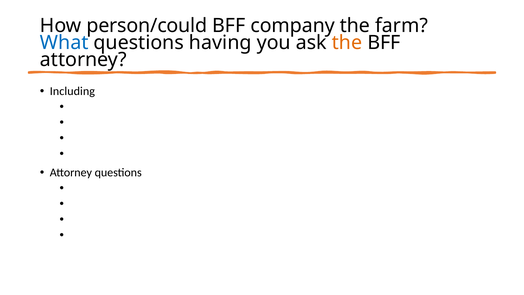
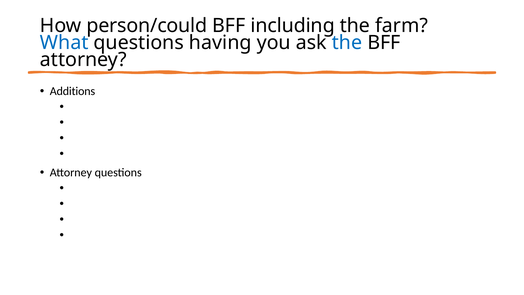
company: company -> including (293, 26)
the colour: orange -> blue (347, 43)
Including: Including -> Additions (72, 91)
